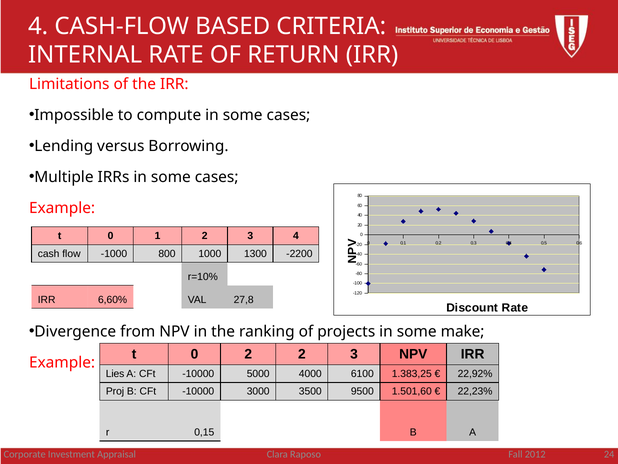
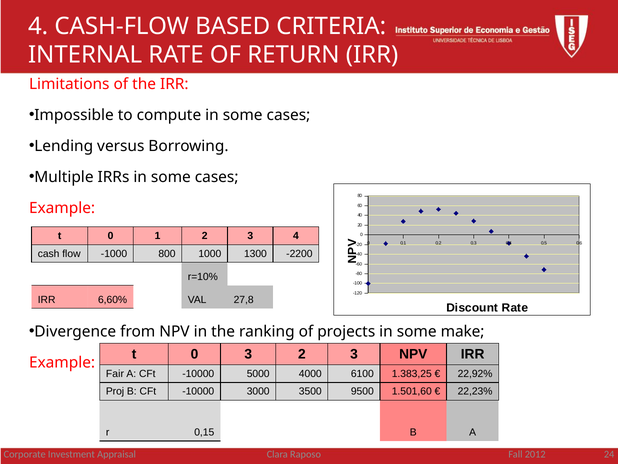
0 2: 2 -> 3 (248, 354)
Lies: Lies -> Fair (115, 373)
